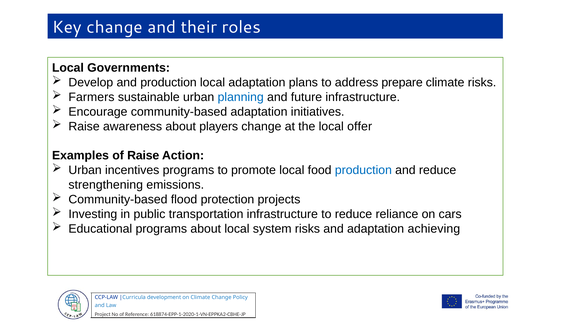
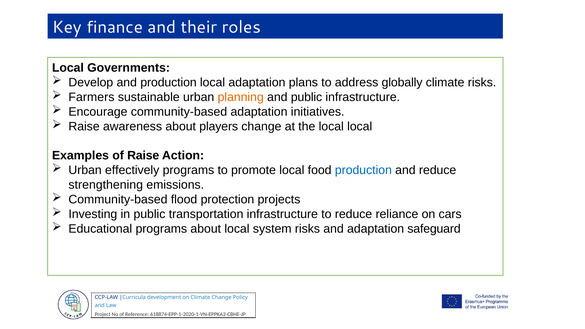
Key change: change -> finance (115, 27)
prepare: prepare -> globally (402, 82)
planning colour: blue -> orange (241, 97)
and future: future -> public (307, 97)
local offer: offer -> local (360, 126)
incentives: incentives -> effectively (132, 170)
achieving: achieving -> safeguard (434, 229)
